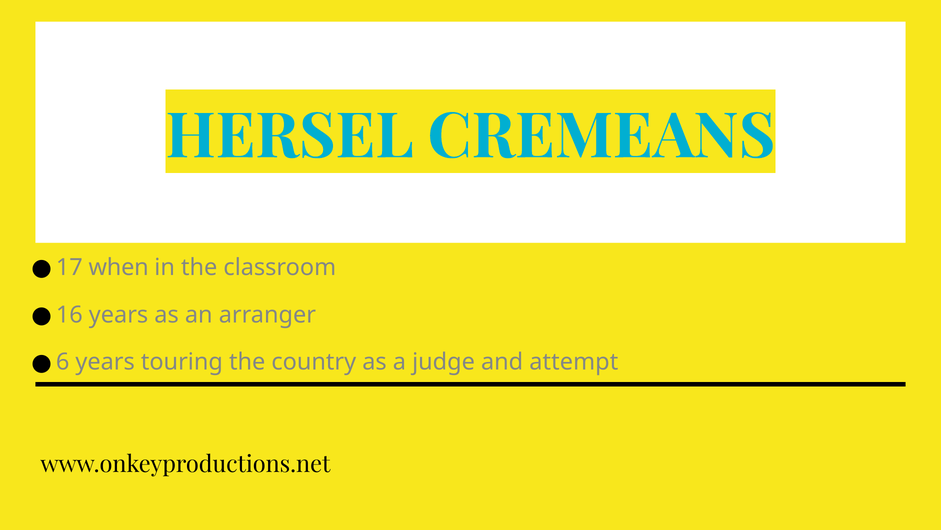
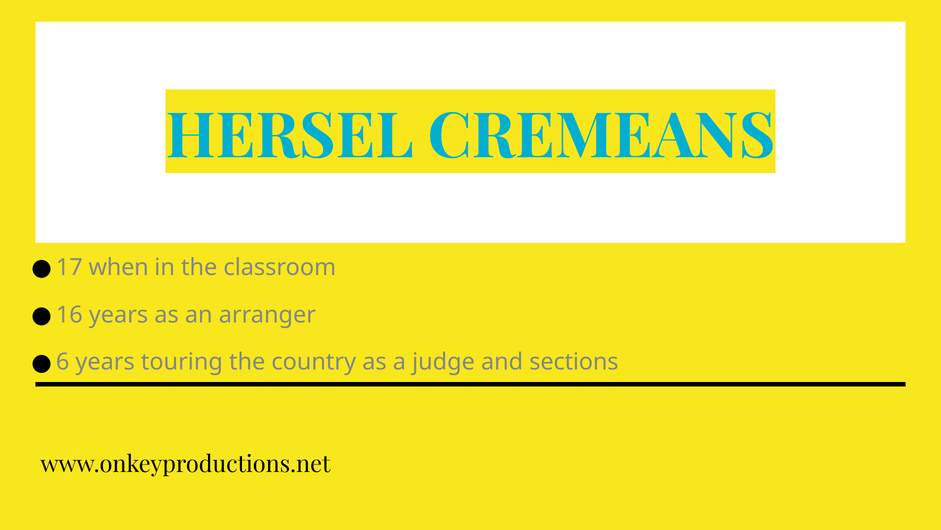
attempt: attempt -> sections (574, 362)
